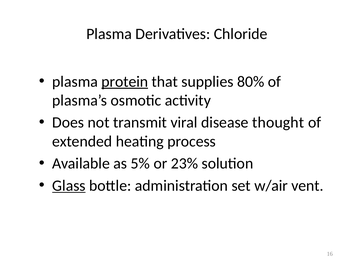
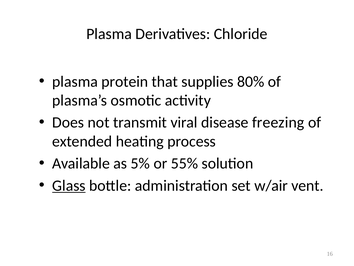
protein underline: present -> none (125, 81)
thought: thought -> freezing (278, 122)
23%: 23% -> 55% (184, 163)
